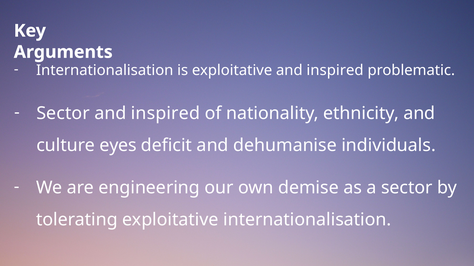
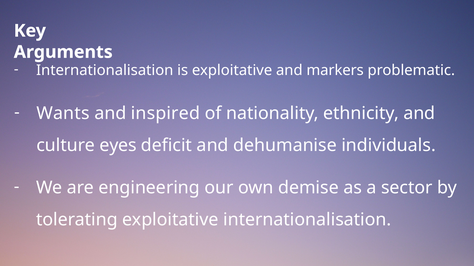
exploitative and inspired: inspired -> markers (335, 70)
Sector: Sector -> Wants (63, 114)
